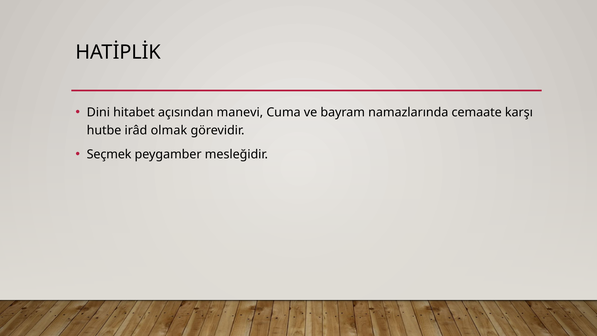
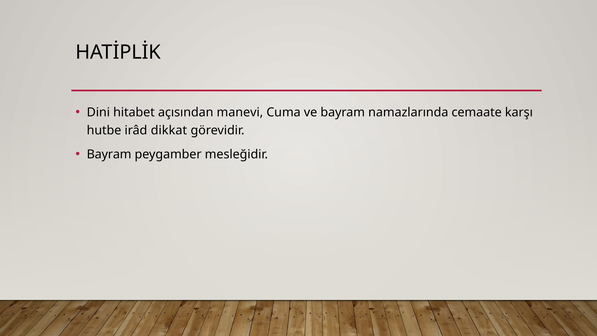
olmak: olmak -> dikkat (169, 130)
Seçmek: Seçmek -> Bayram (109, 154)
